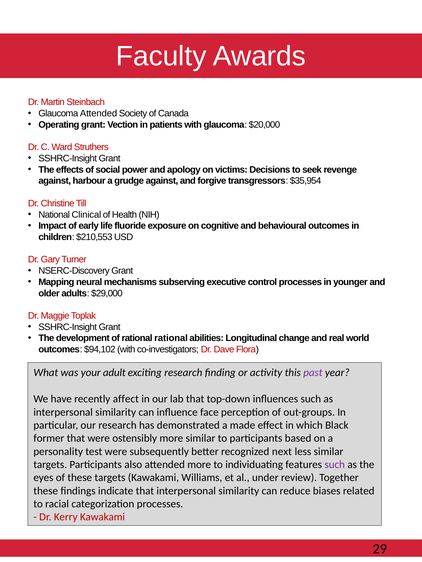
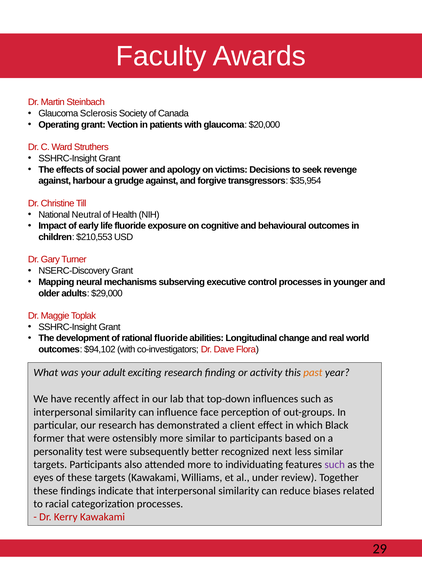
Glaucoma Attended: Attended -> Sclerosis (99, 114)
Clinical: Clinical -> Neutral (86, 215)
rational rational: rational -> fluoride (171, 339)
past colour: purple -> orange (313, 373)
made: made -> client (243, 426)
